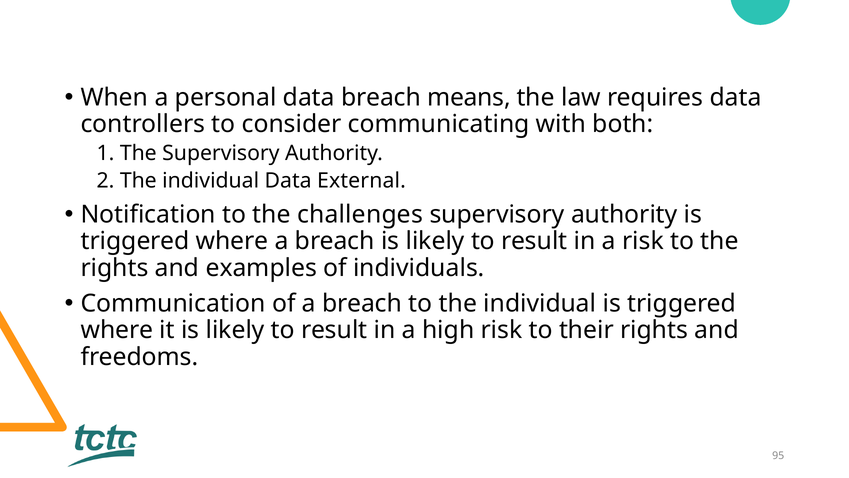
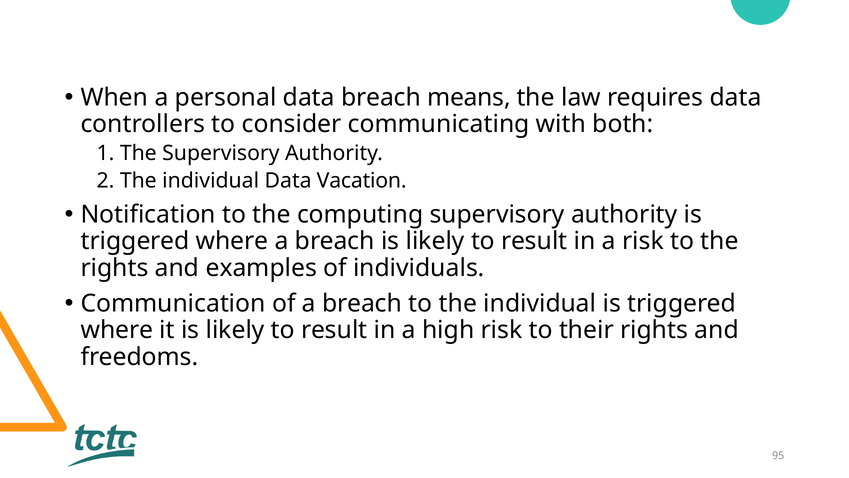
External: External -> Vacation (362, 181)
challenges: challenges -> computing (360, 214)
